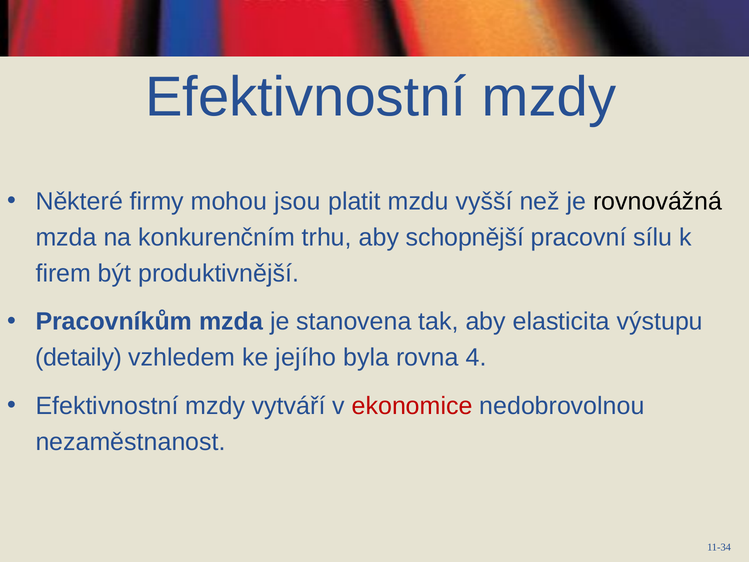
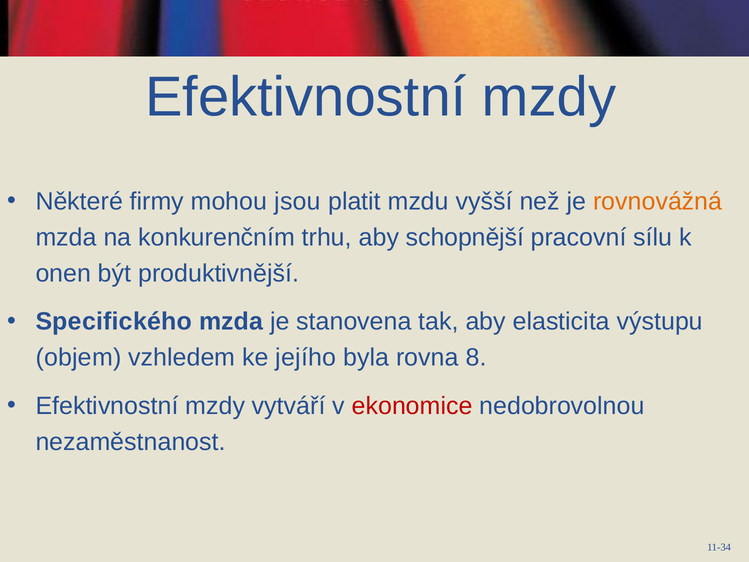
rovnovážná colour: black -> orange (658, 201)
firem: firem -> onen (63, 273)
Pracovníkům: Pracovníkům -> Specifického (114, 322)
detaily: detaily -> objem (78, 357)
4: 4 -> 8 (476, 357)
